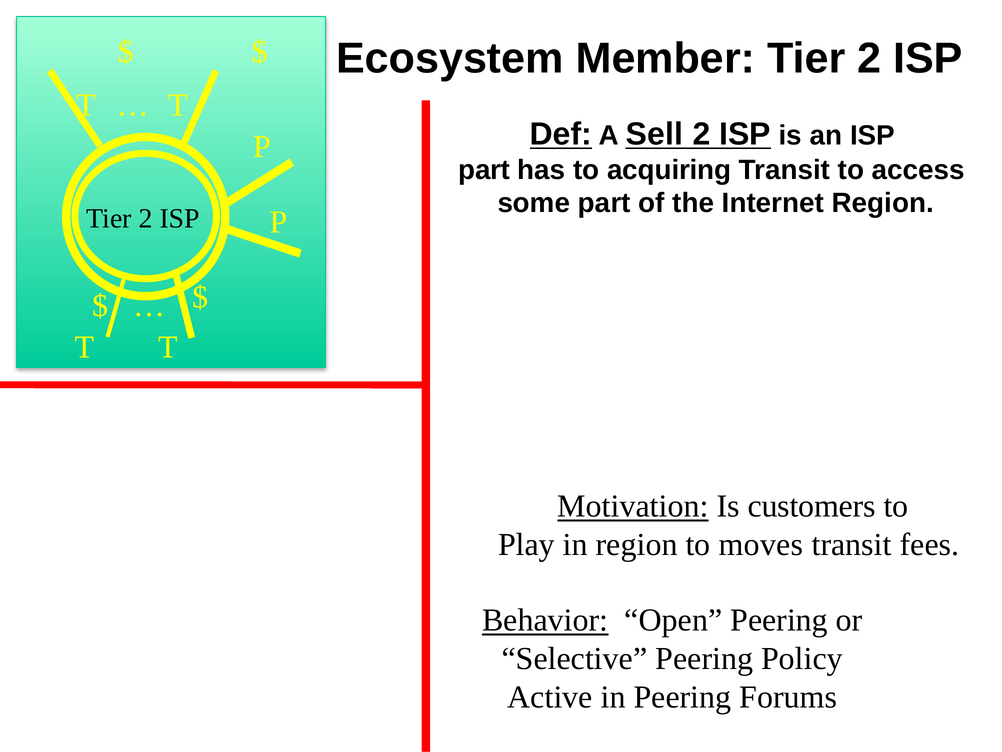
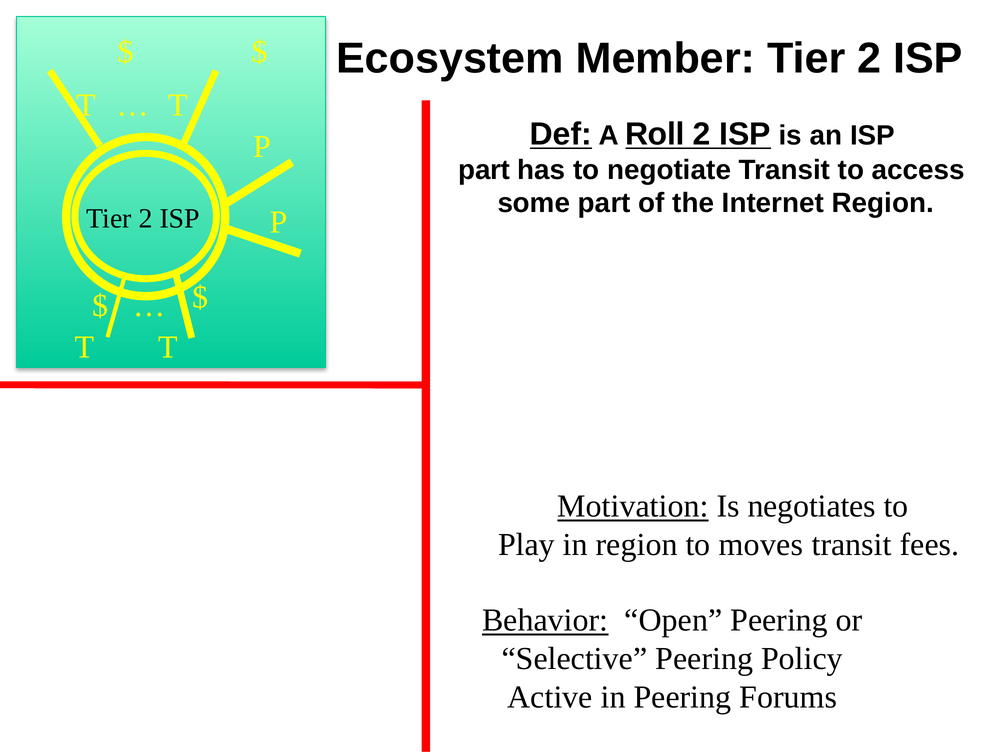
Sell: Sell -> Roll (655, 134)
acquiring: acquiring -> negotiate (669, 170)
customers: customers -> negotiates (812, 506)
